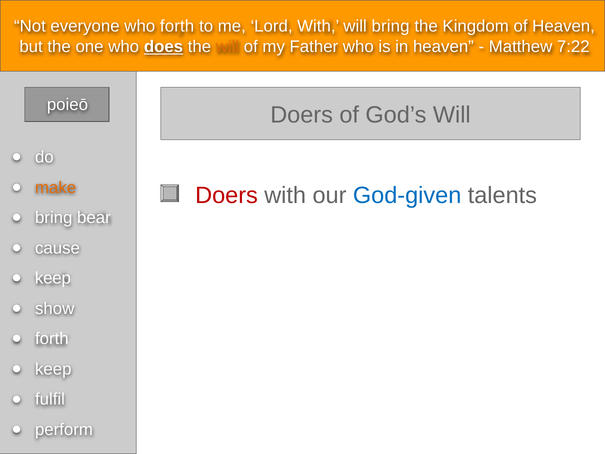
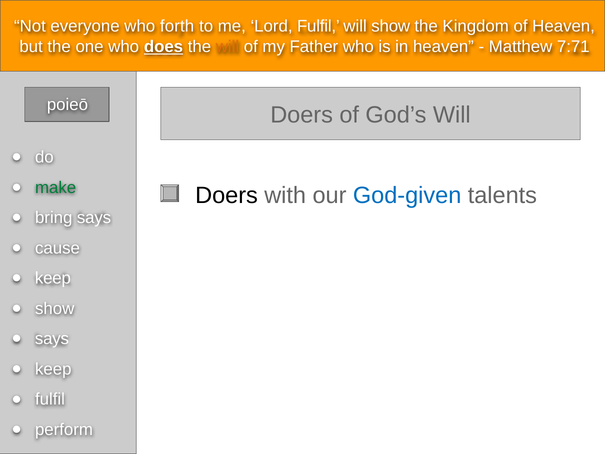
Lord With: With -> Fulfil (318, 26)
will bring: bring -> show (391, 26)
7:22: 7:22 -> 7:71 (573, 46)
make colour: orange -> green (56, 187)
Doers colour: red -> black (227, 195)
bring bear: bear -> says (94, 218)
forth: forth -> says (52, 339)
